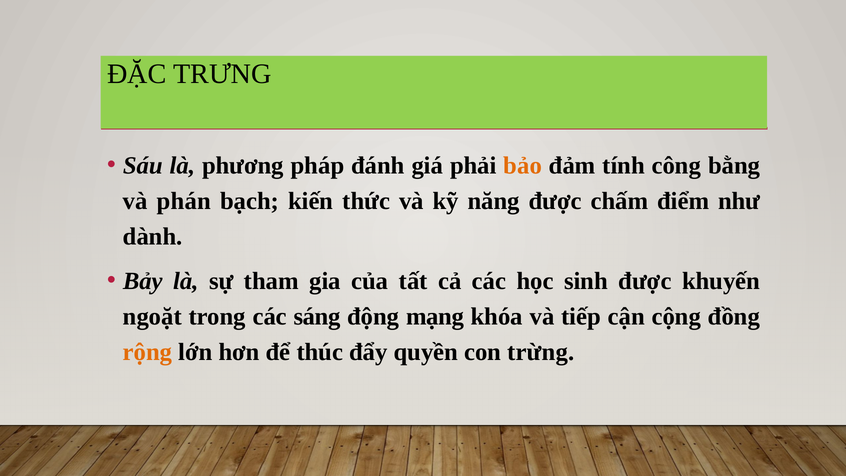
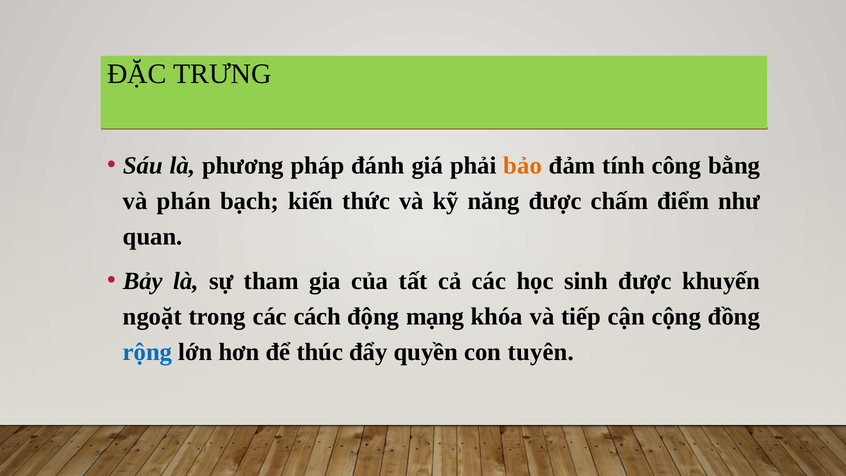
dành: dành -> quan (153, 237)
sáng: sáng -> cách (317, 316)
rộng colour: orange -> blue (148, 352)
trừng: trừng -> tuyên (541, 352)
